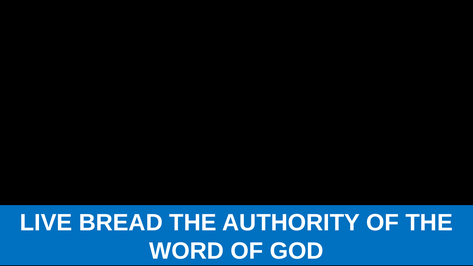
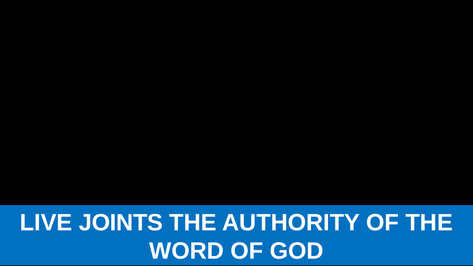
BREAD: BREAD -> JOINTS (121, 223)
